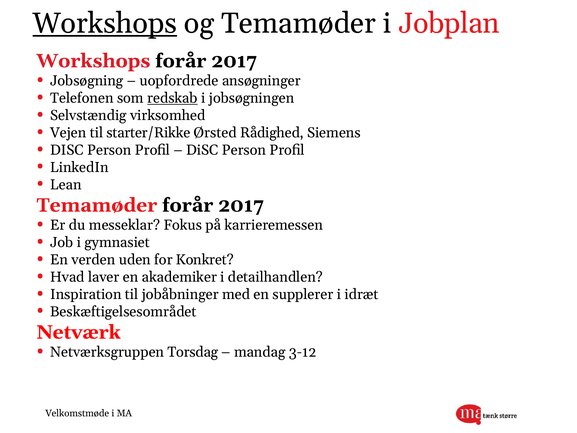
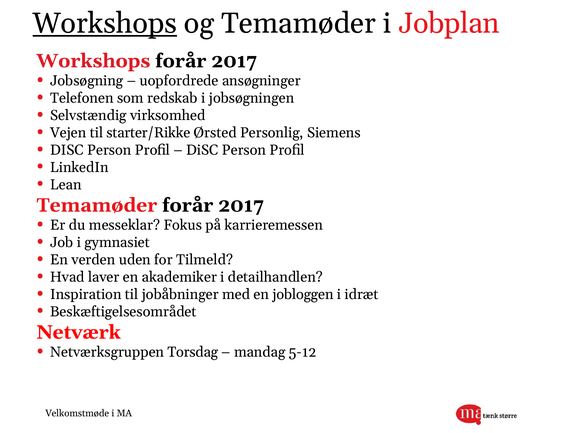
redskab underline: present -> none (172, 98)
Rådighed: Rådighed -> Personlig (272, 133)
Konkret: Konkret -> Tilmeld (205, 260)
supplerer: supplerer -> jobloggen (303, 294)
3-12: 3-12 -> 5-12 (303, 352)
